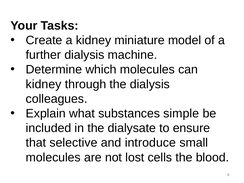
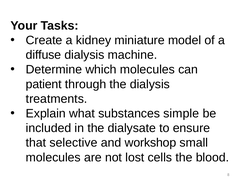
further: further -> diffuse (43, 55)
kidney: kidney -> patient (44, 84)
colleagues: colleagues -> treatments (57, 99)
introduce: introduce -> workshop (150, 143)
